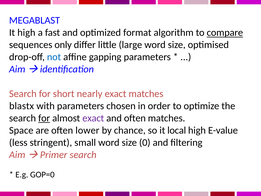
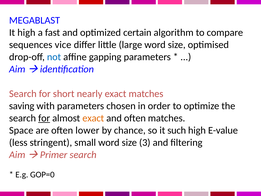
format: format -> certain (137, 33)
compare underline: present -> none (225, 33)
only: only -> vice (63, 45)
blastx: blastx -> saving (22, 106)
exact colour: purple -> orange (93, 118)
local: local -> such (177, 130)
0: 0 -> 3 (145, 142)
